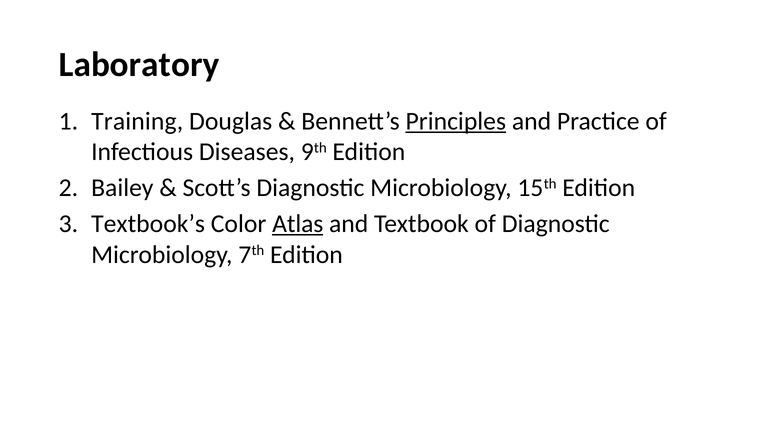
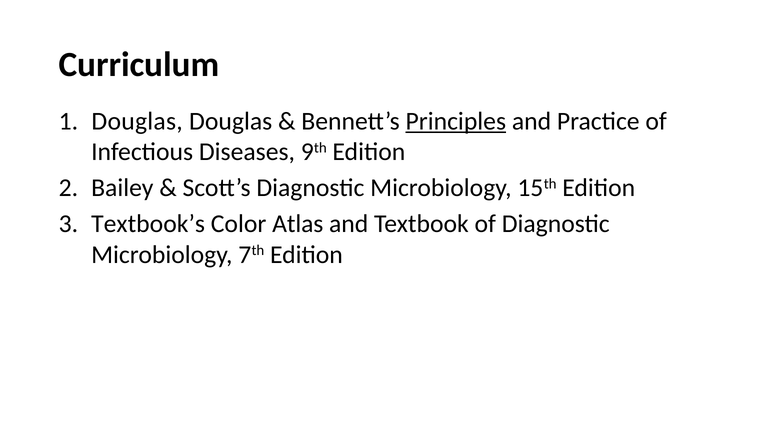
Laboratory: Laboratory -> Curriculum (139, 65)
Training: Training -> Douglas (137, 121)
Atlas underline: present -> none (298, 224)
